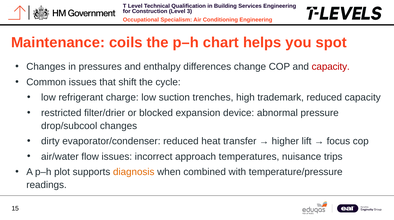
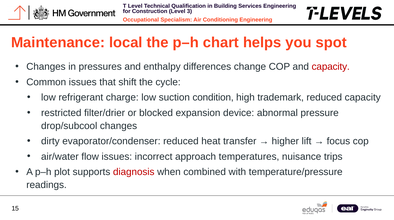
coils: coils -> local (126, 43)
trenches: trenches -> condition (213, 98)
diagnosis colour: orange -> red (134, 172)
